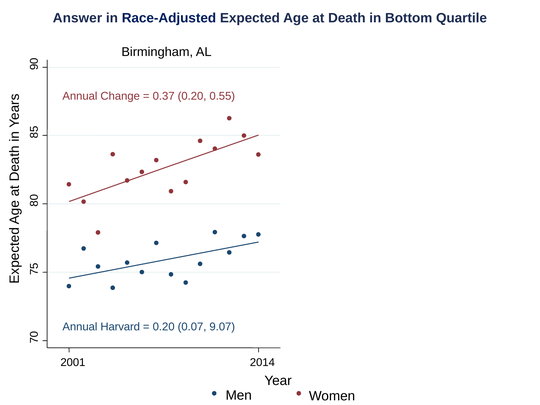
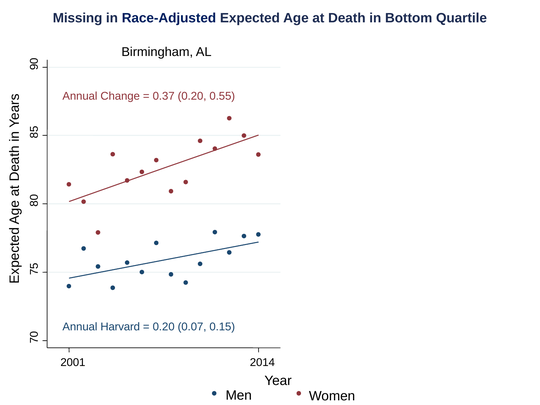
Answer: Answer -> Missing (78, 18)
9.07: 9.07 -> 0.15 (222, 327)
